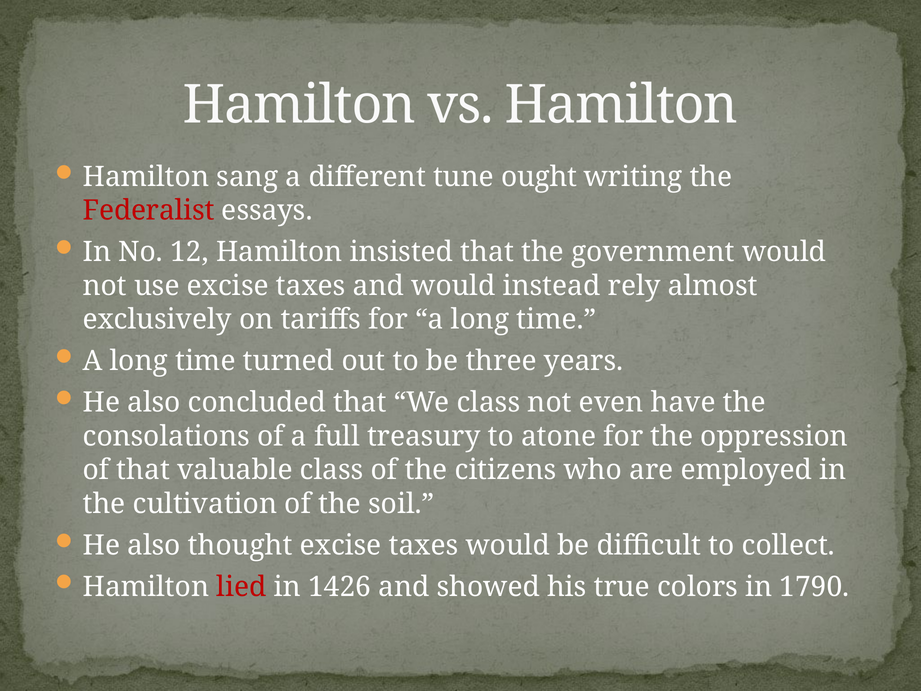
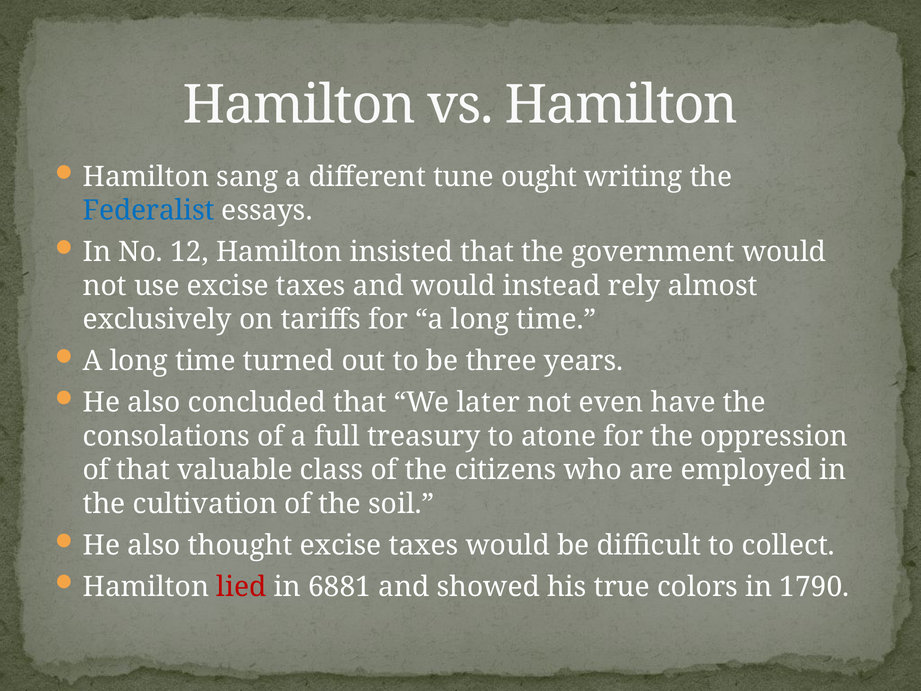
Federalist colour: red -> blue (149, 211)
We class: class -> later (488, 402)
1426: 1426 -> 6881 (340, 587)
